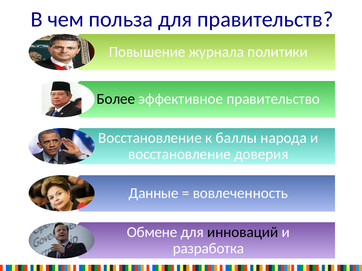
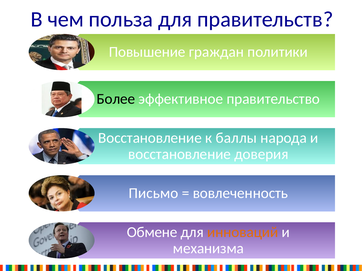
журнала: журнала -> граждан (216, 52)
Данные: Данные -> Письмо (153, 194)
инноваций colour: black -> orange (243, 233)
разработка: разработка -> механизма (208, 249)
